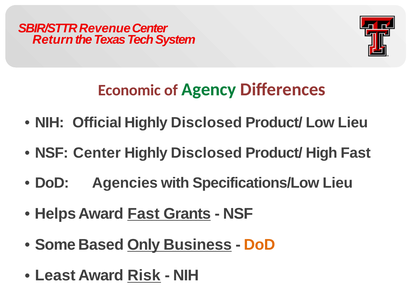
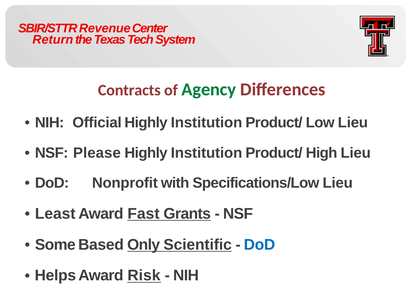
Economic: Economic -> Contracts (129, 90)
Disclosed: Disclosed -> Institution (207, 123)
NSF Center: Center -> Please (97, 153)
Disclosed: Disclosed -> Institution (207, 153)
High Fast: Fast -> Lieu (356, 153)
Agencies: Agencies -> Nonprofit (125, 183)
Helps: Helps -> Least (55, 214)
Business: Business -> Scientific (198, 245)
DoD colour: orange -> blue (259, 245)
Least: Least -> Helps (55, 276)
